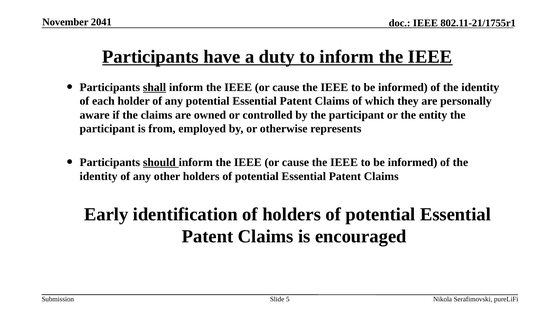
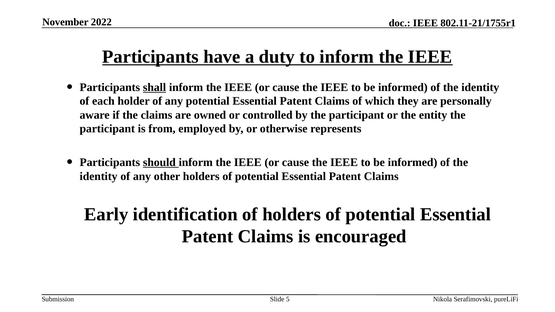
2041: 2041 -> 2022 (101, 22)
